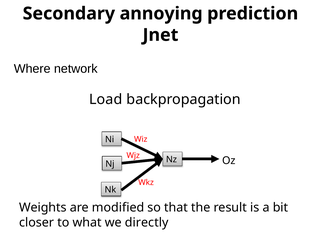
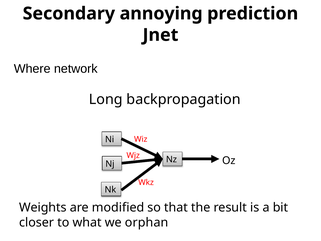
Load: Load -> Long (106, 99)
directly: directly -> orphan (147, 222)
